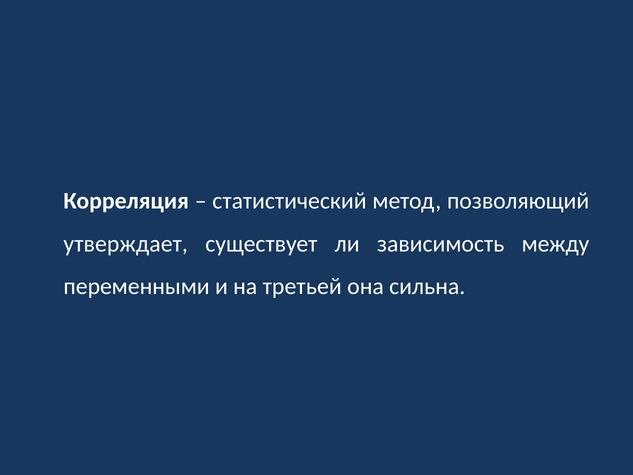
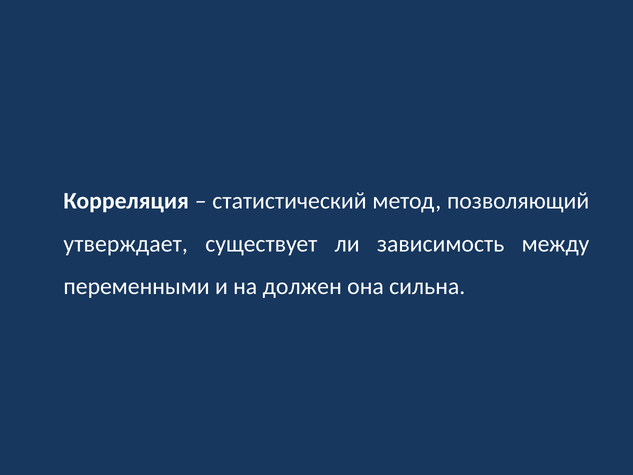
третьей: третьей -> должен (302, 286)
